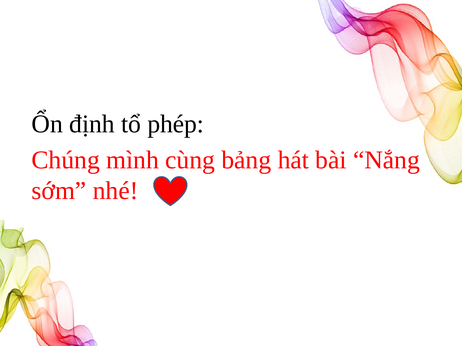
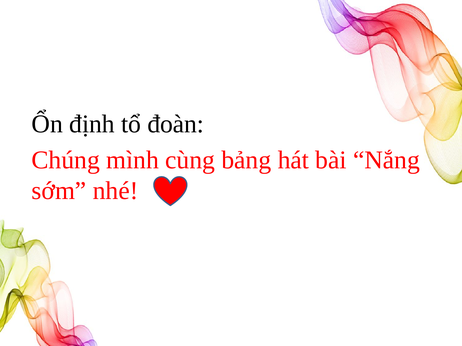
phép: phép -> đoàn (176, 124)
